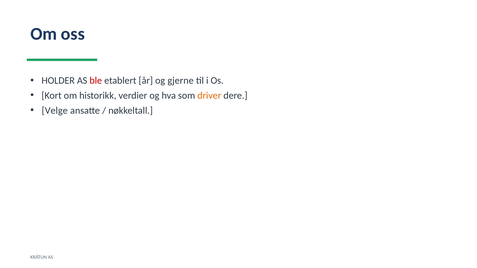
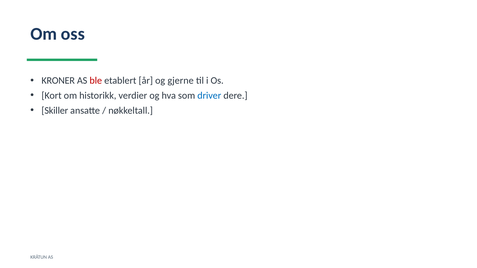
HOLDER: HOLDER -> KRONER (58, 81)
driver colour: orange -> blue (209, 96)
Velge: Velge -> Skiller (55, 111)
